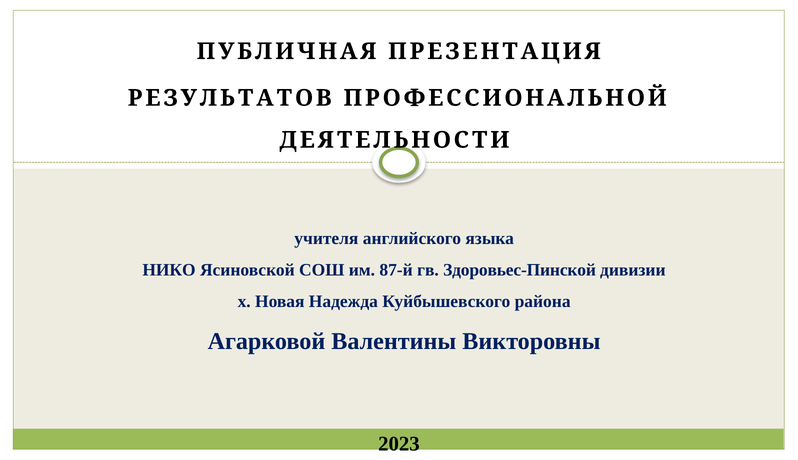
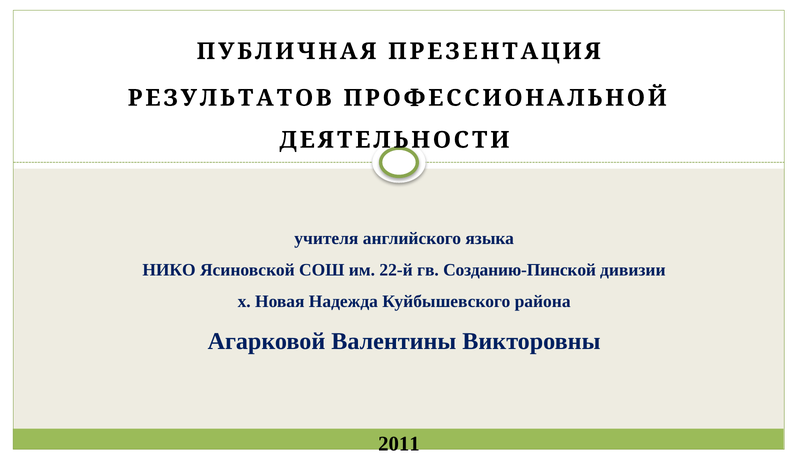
87-й: 87-й -> 22-й (396, 270)
Здоровьес-Пинской: Здоровьес-Пинской -> Созданию-Пинской (520, 270)
2023: 2023 -> 2011 (399, 443)
